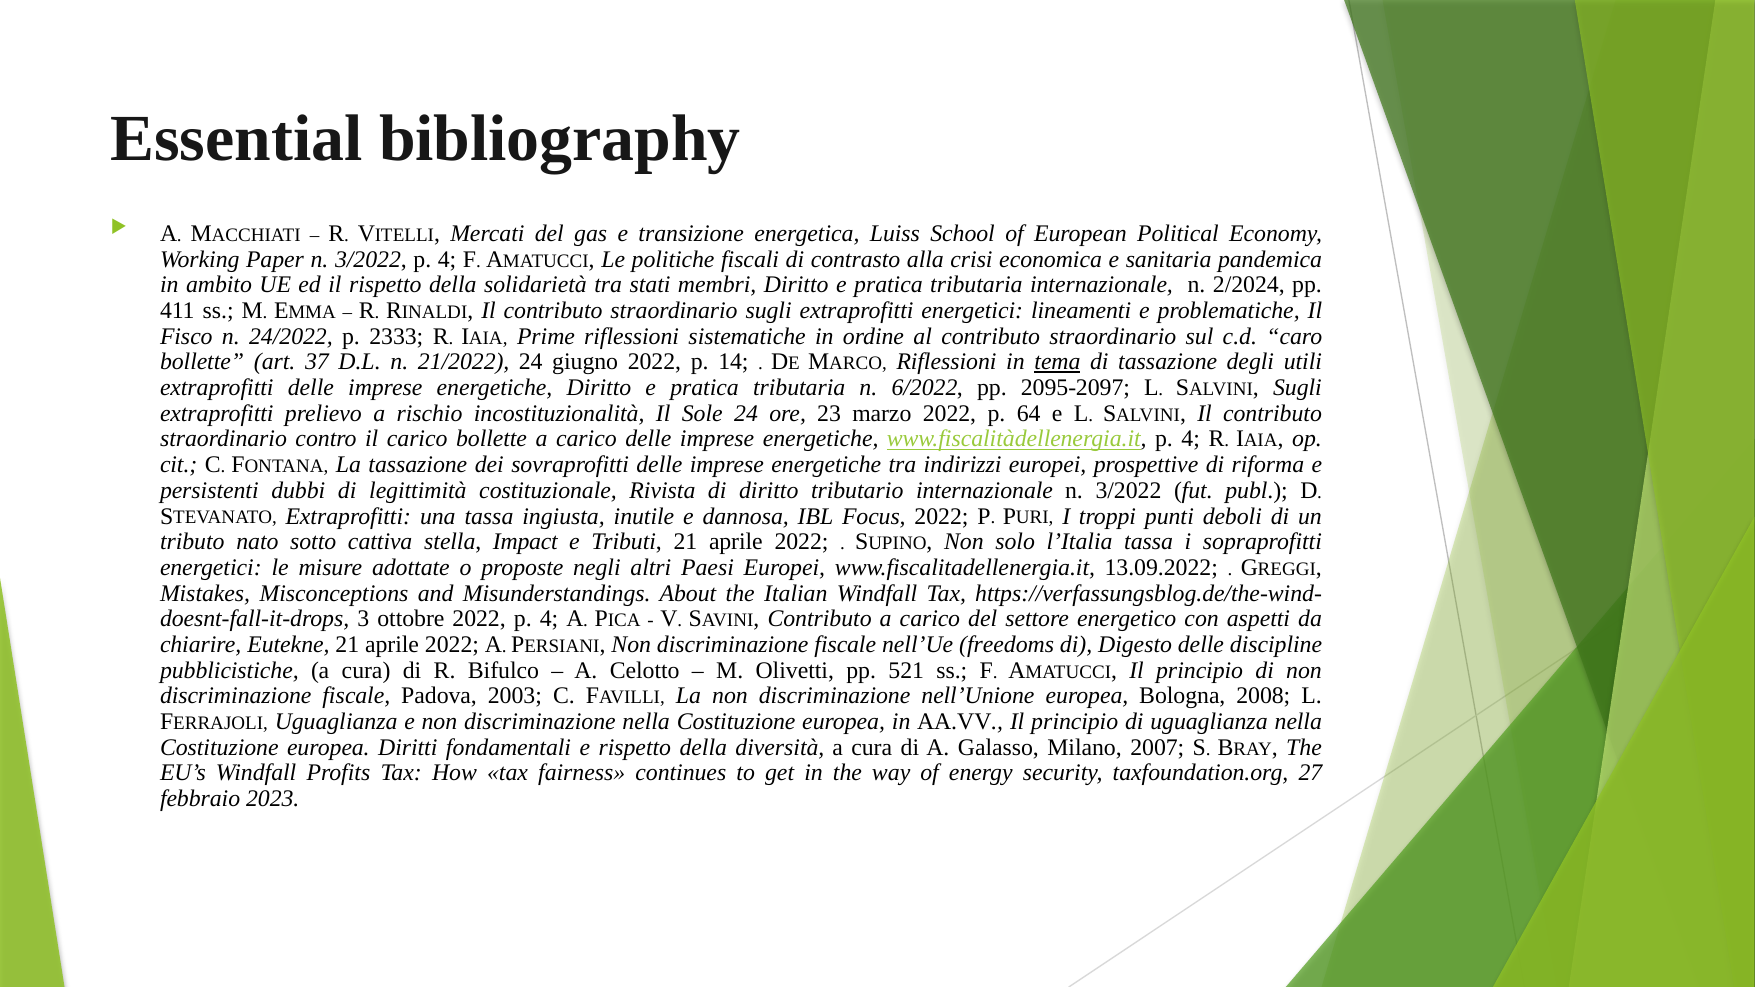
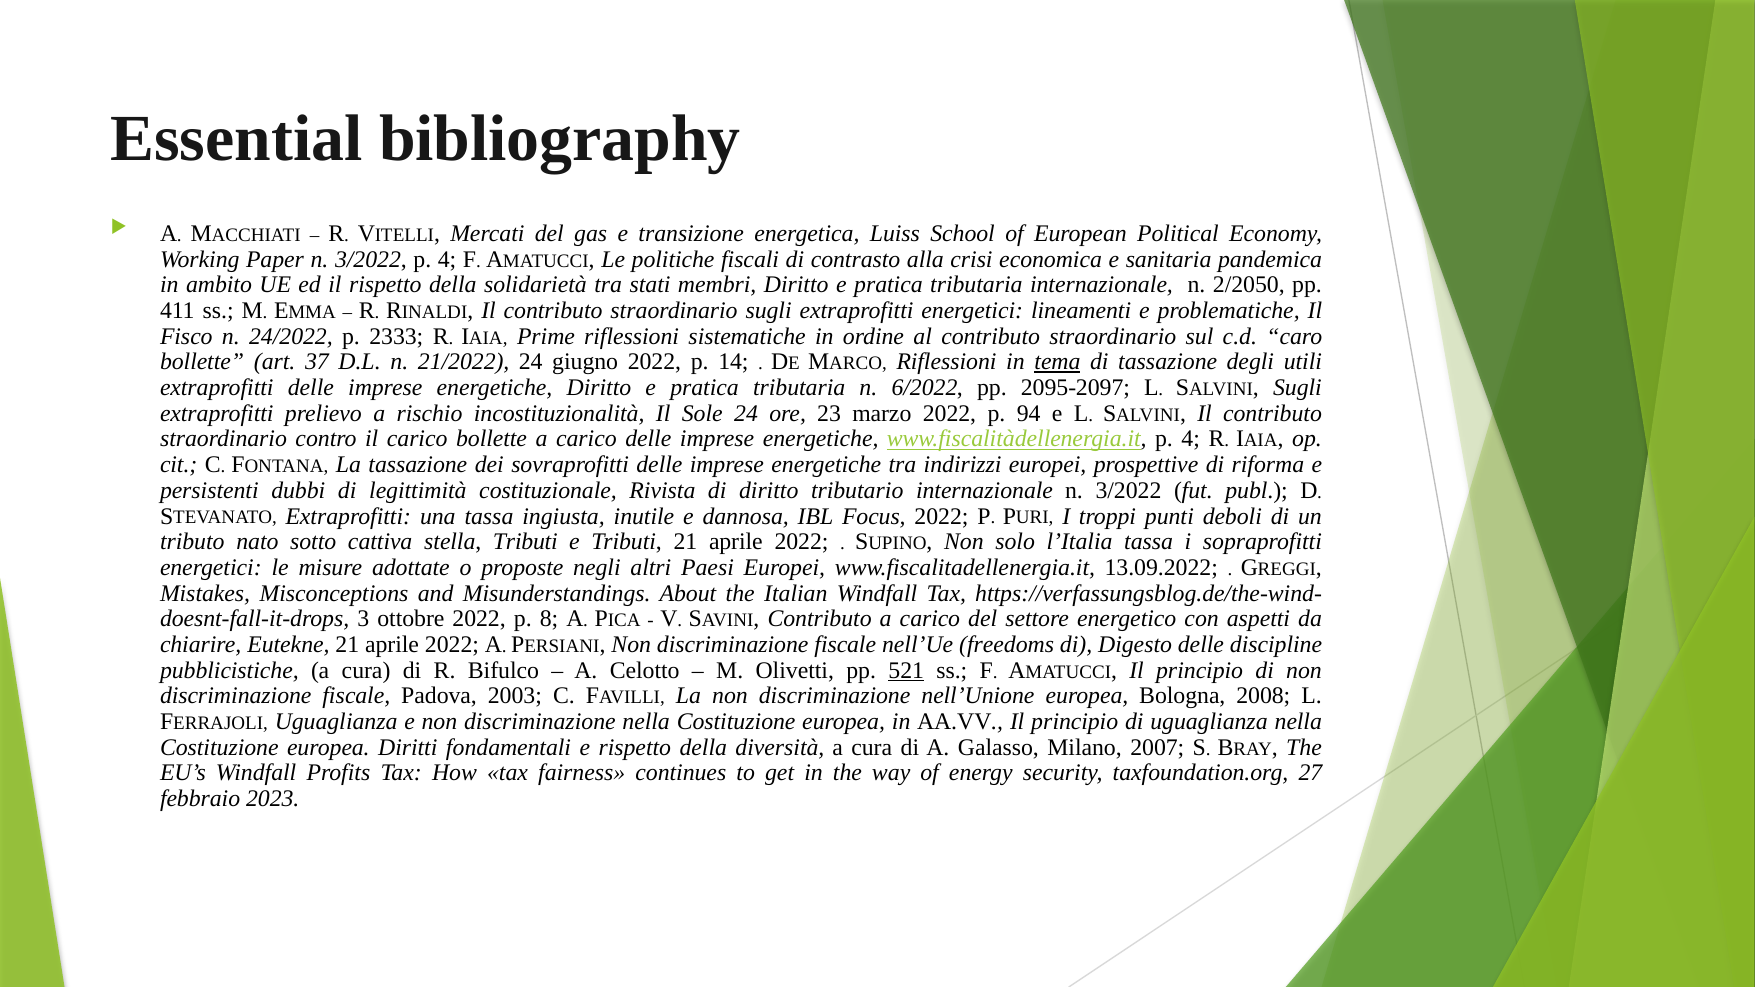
2/2024: 2/2024 -> 2/2050 (1249, 285)
64: 64 -> 94 (1029, 413)
stella Impact: Impact -> Tributi (525, 542)
2022 p 4: 4 -> 8 (549, 619)
521 underline: none -> present (906, 670)
